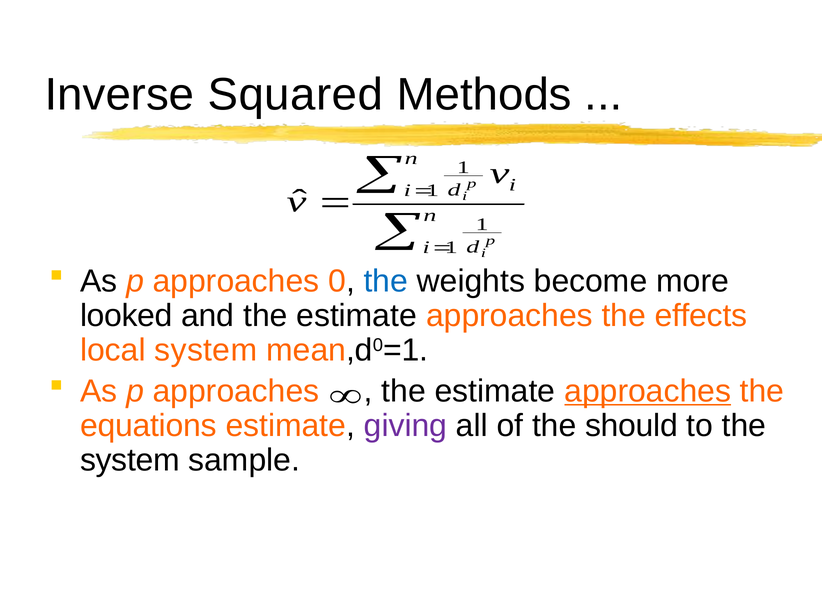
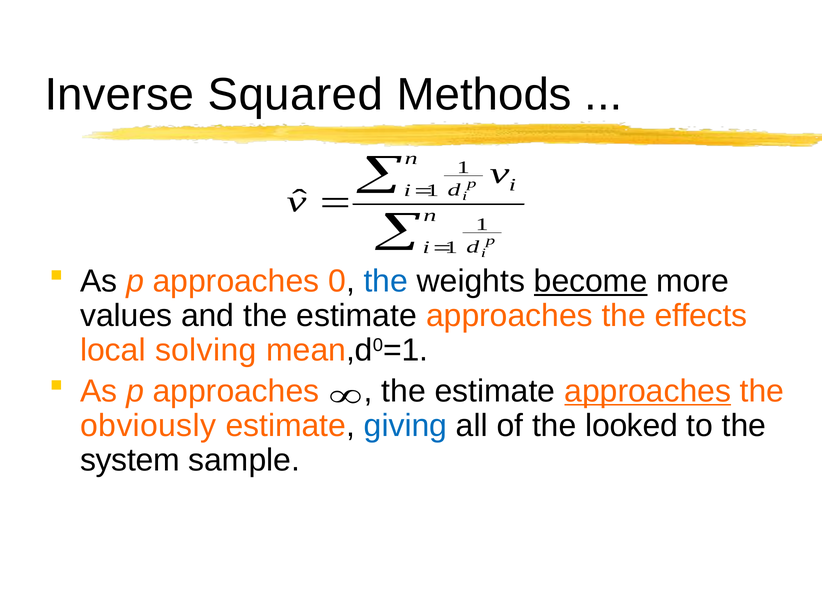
become underline: none -> present (591, 281)
looked: looked -> values (126, 316)
local system: system -> solving (206, 350)
equations: equations -> obviously (148, 426)
giving colour: purple -> blue (406, 426)
should: should -> looked (632, 426)
